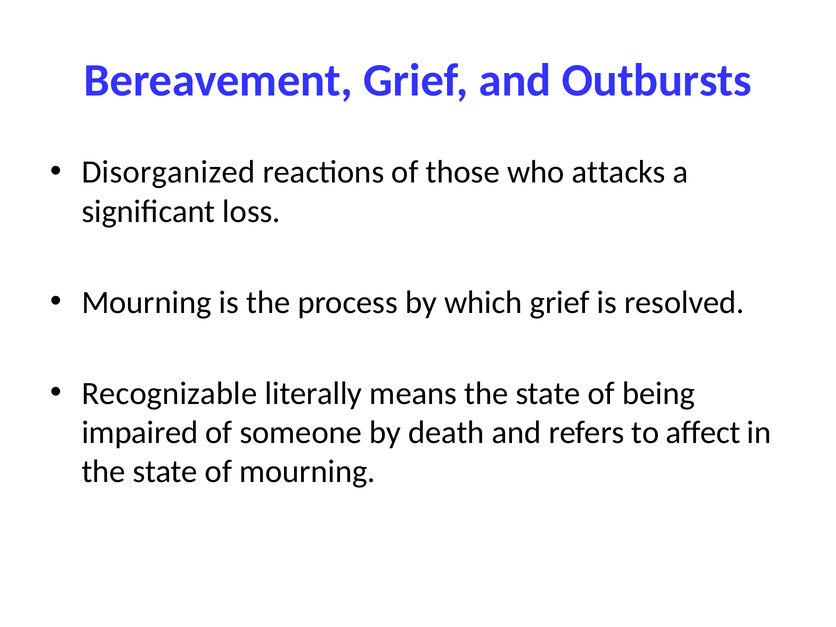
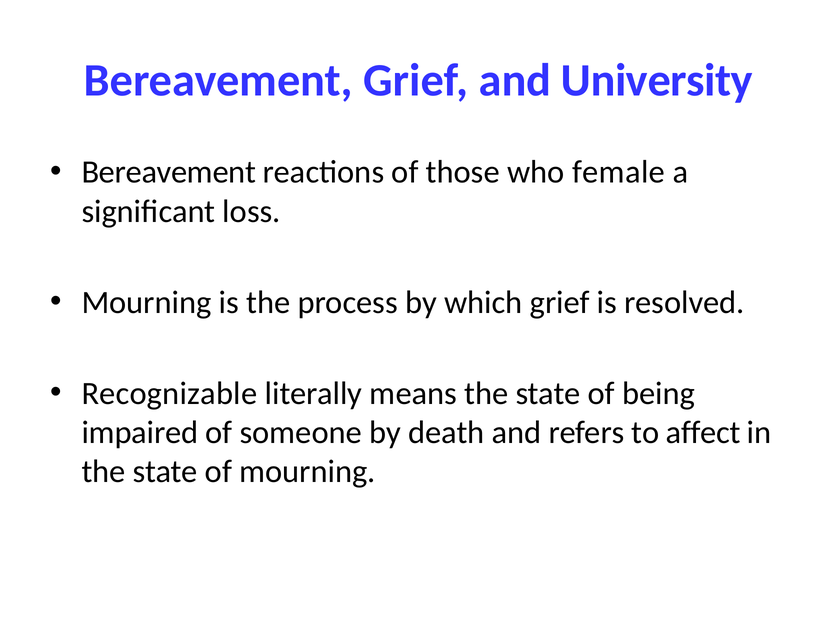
Outbursts: Outbursts -> University (657, 81)
Disorganized: Disorganized -> Bereavement (169, 172)
attacks: attacks -> female (619, 172)
